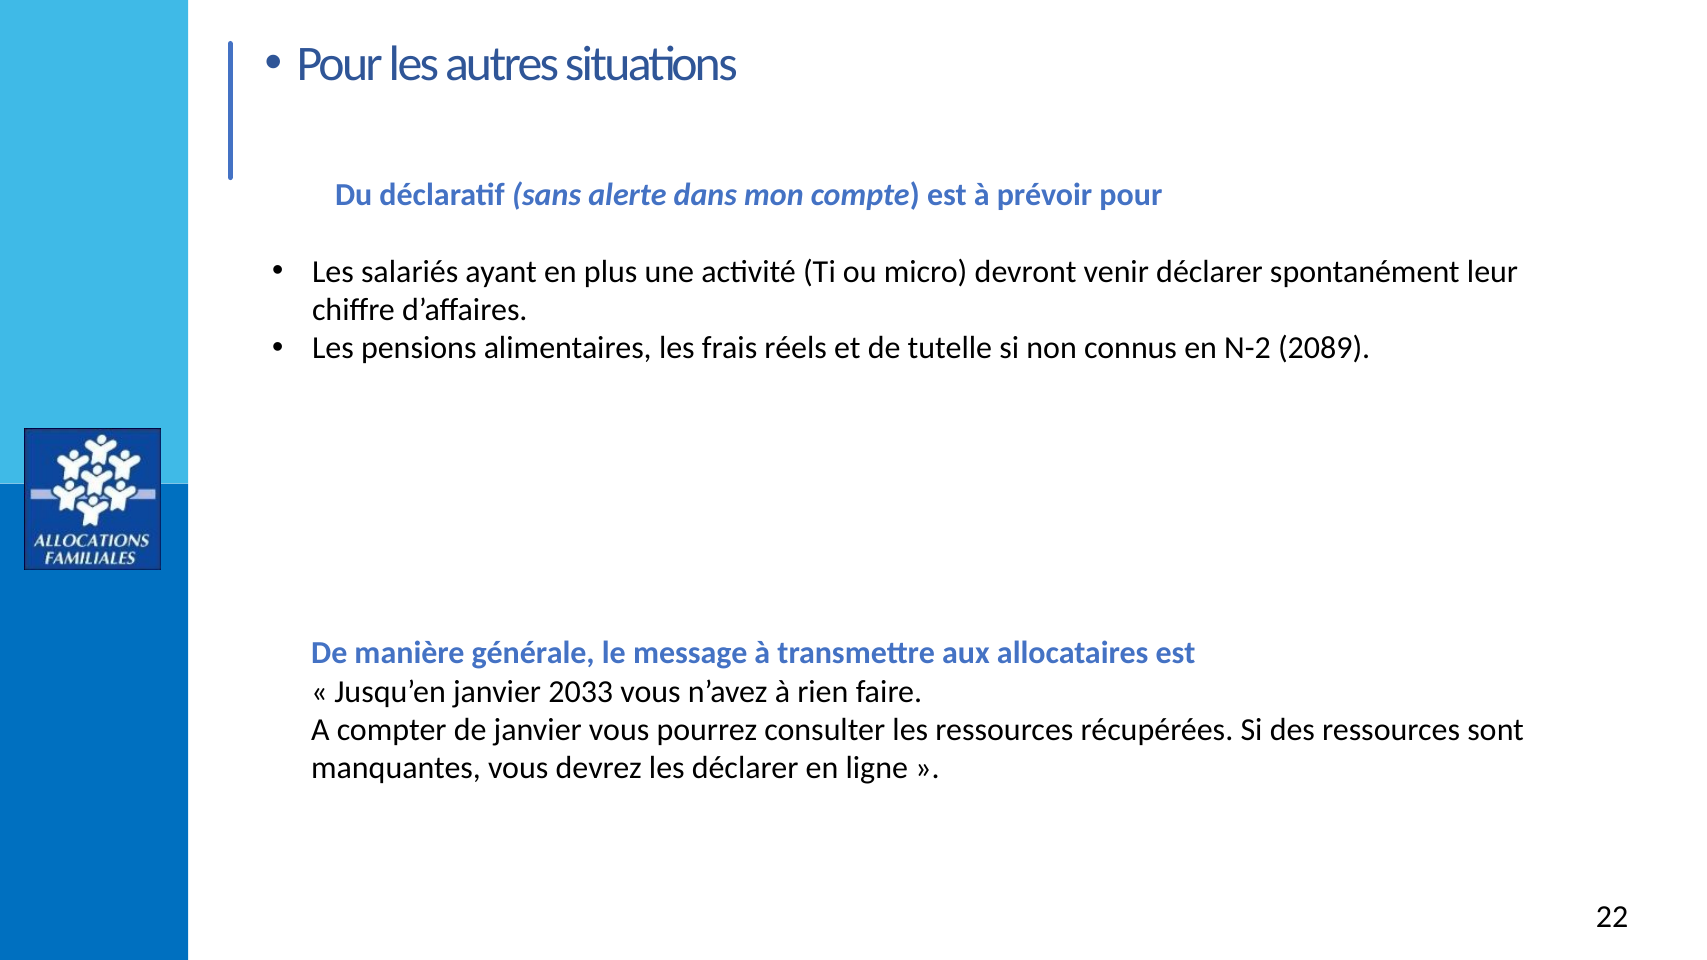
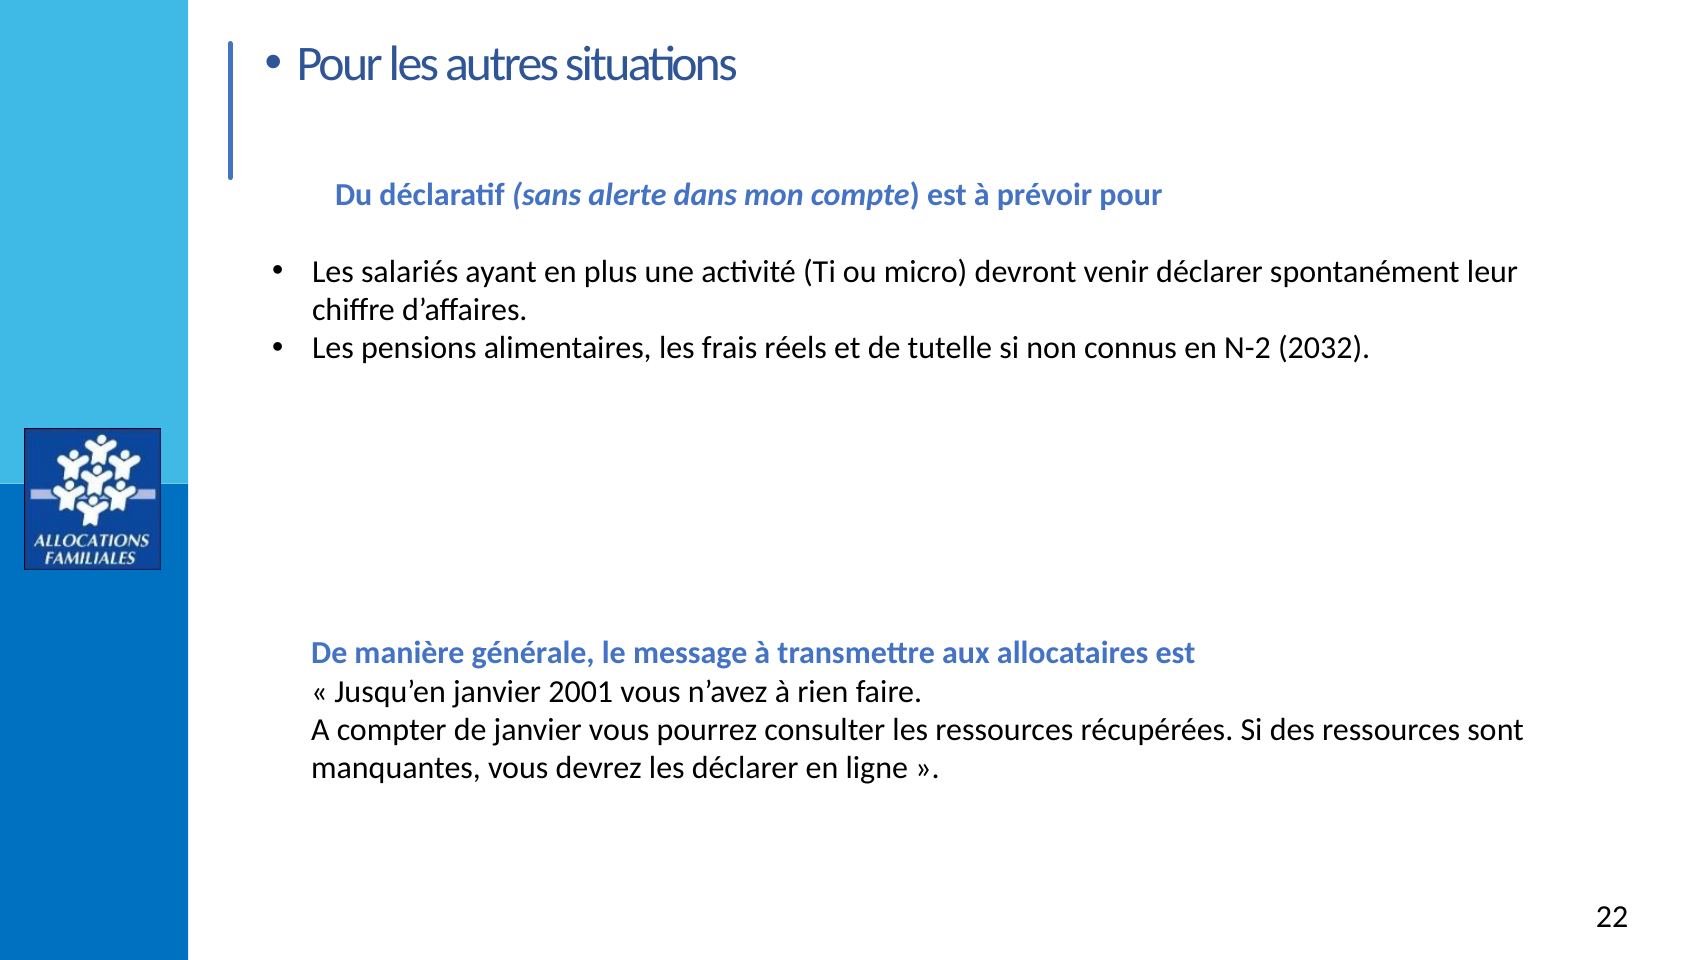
2089: 2089 -> 2032 (1324, 348)
2033: 2033 -> 2001 (581, 692)
